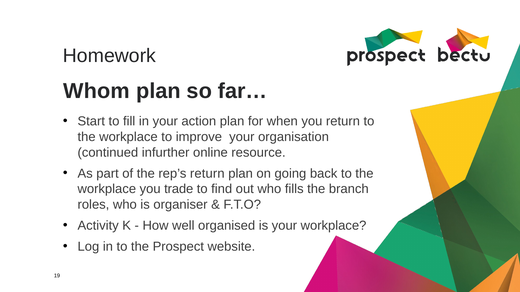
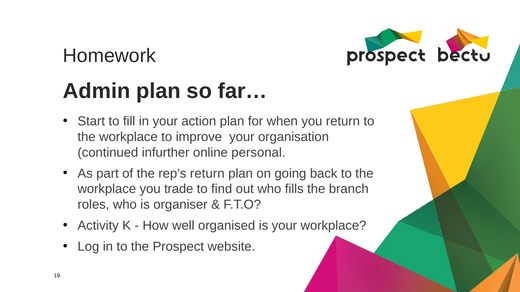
Whom: Whom -> Admin (97, 91)
resource: resource -> personal (258, 153)
